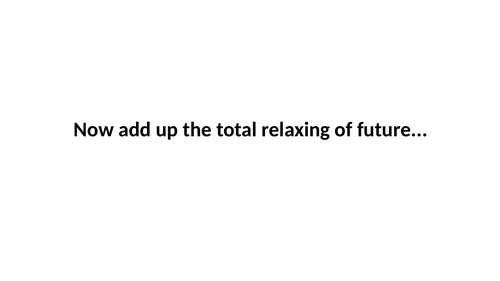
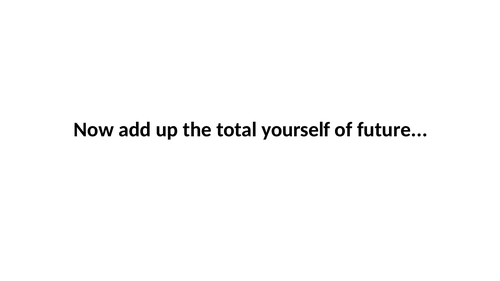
relaxing: relaxing -> yourself (296, 130)
